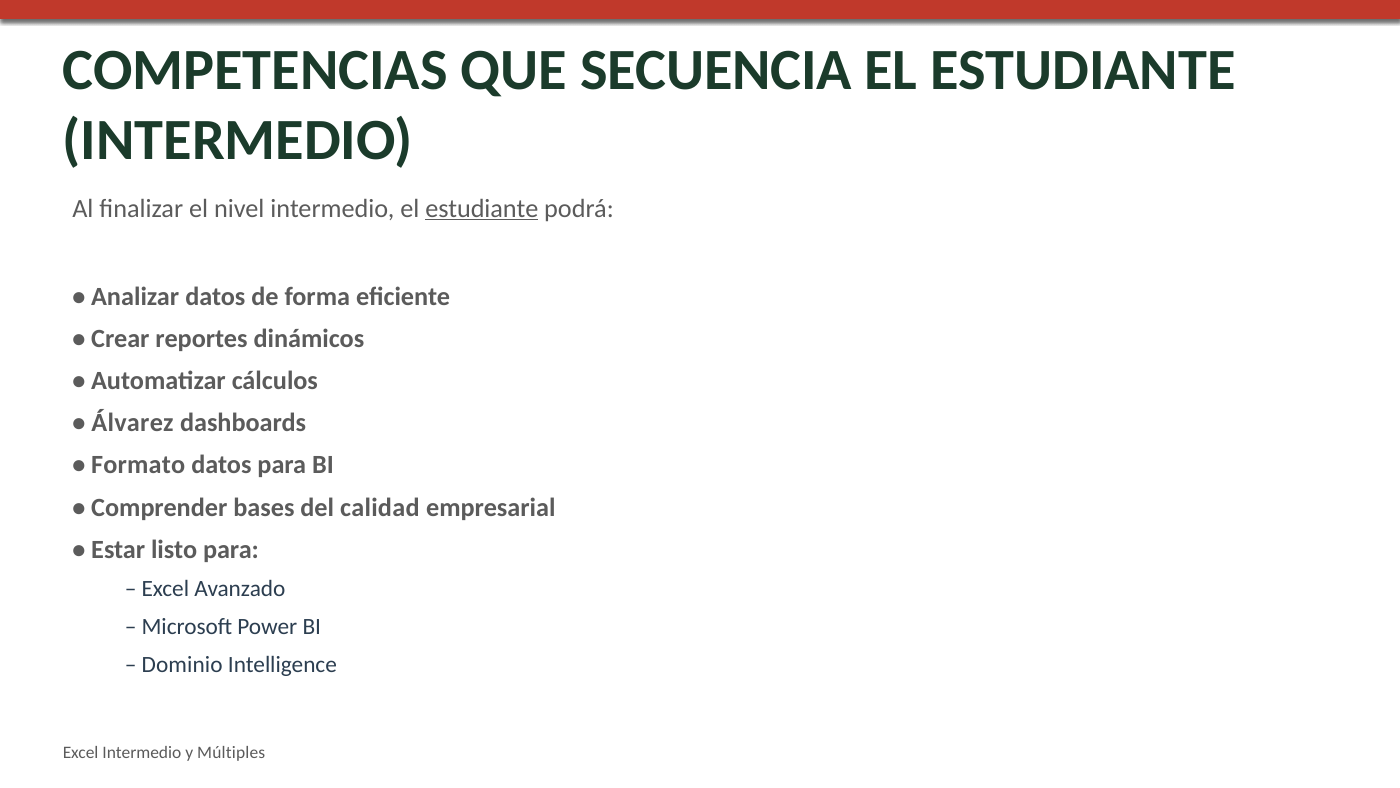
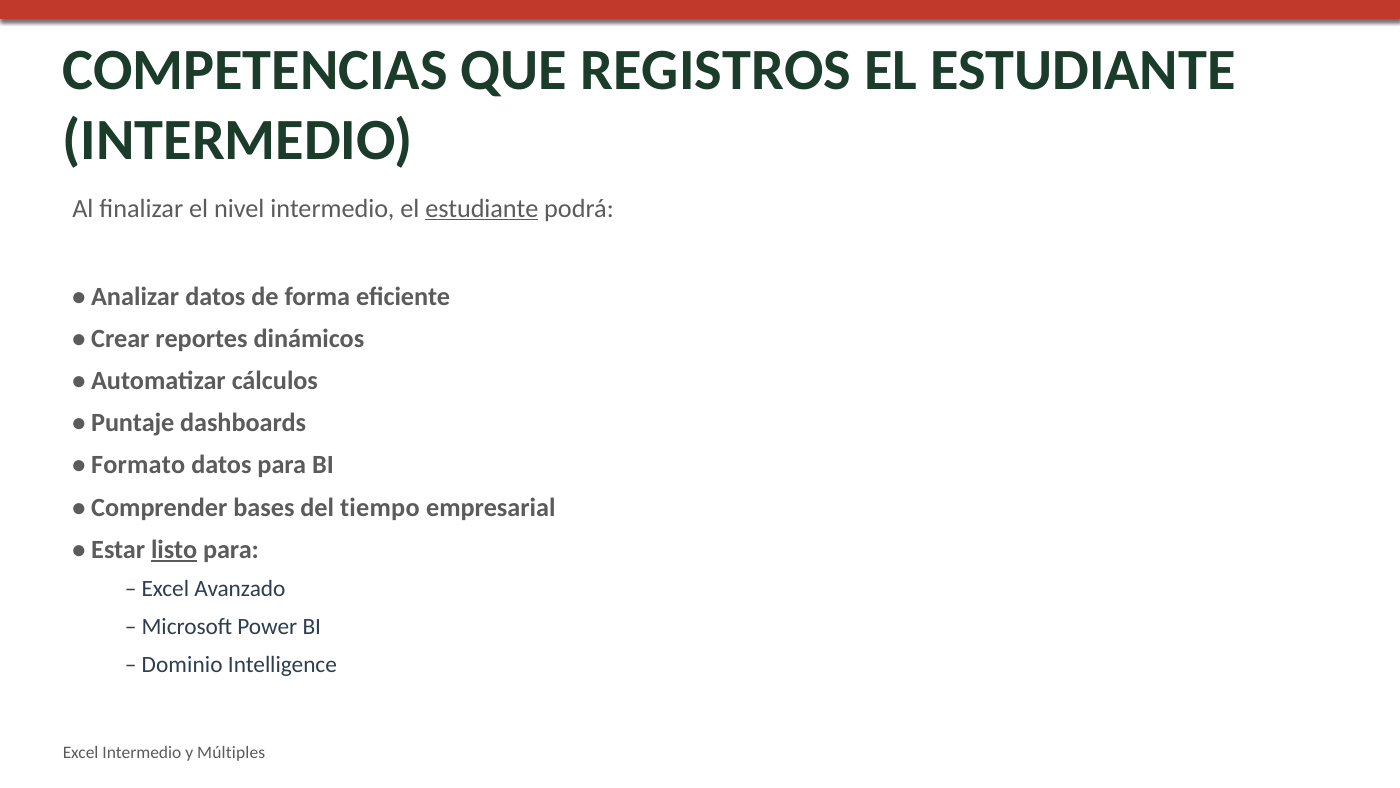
SECUENCIA: SECUENCIA -> REGISTROS (716, 70)
Álvarez: Álvarez -> Puntaje (133, 423)
calidad: calidad -> tiempo (380, 507)
listo underline: none -> present (174, 549)
